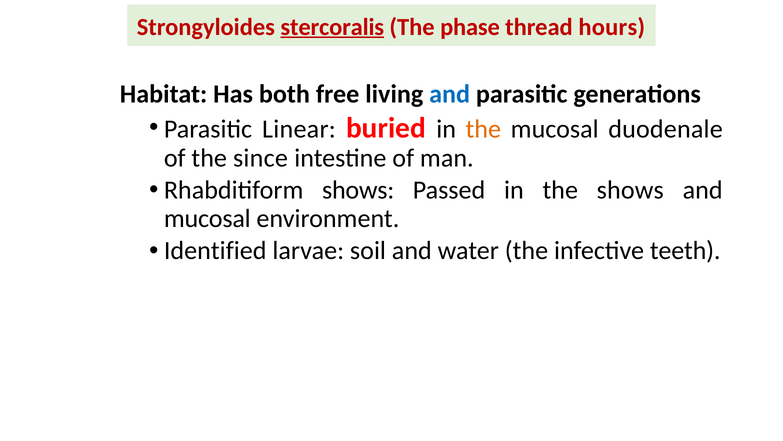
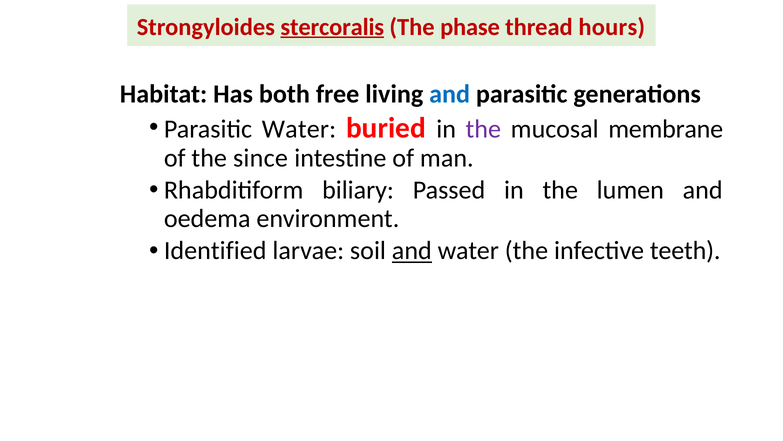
Parasitic Linear: Linear -> Water (299, 129)
the colour: orange -> purple (483, 129)
duodenale: duodenale -> membrane (666, 129)
Rhabditiform shows: shows -> biliary (358, 190)
the shows: shows -> lumen (630, 190)
mucosal: mucosal -> oedema (207, 218)
and underline: none -> present (412, 251)
